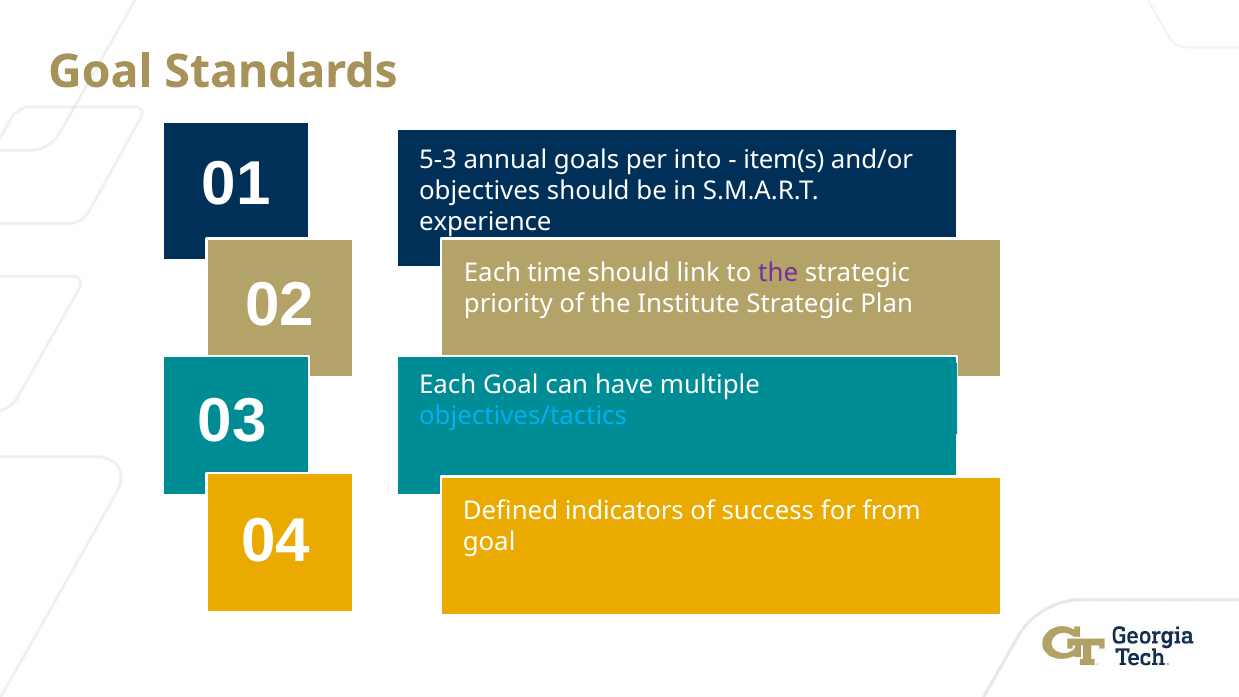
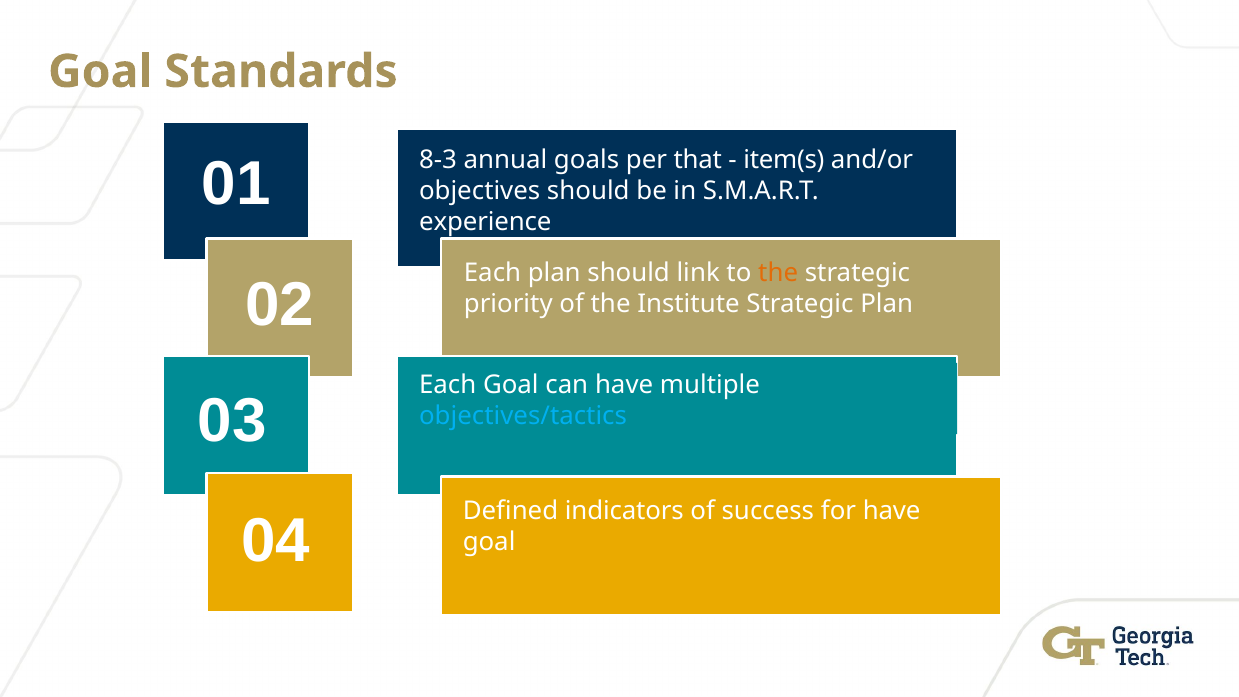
5-3: 5-3 -> 8-3 (438, 160)
into: into -> that (698, 160)
Each time: time -> plan (554, 273)
the colour: purple -> orange (778, 273)
for from: from -> have (892, 511)
